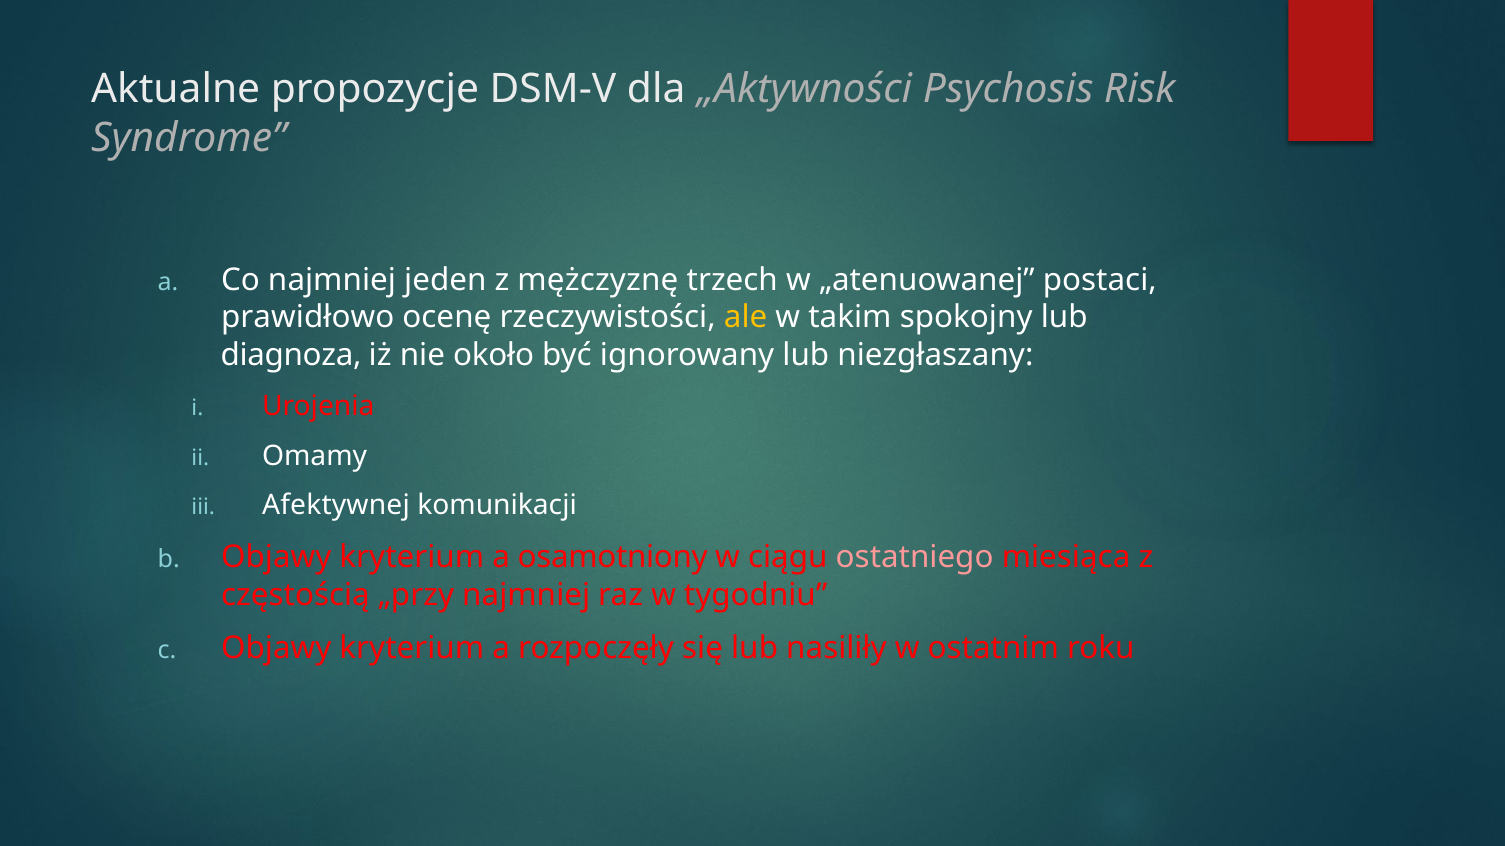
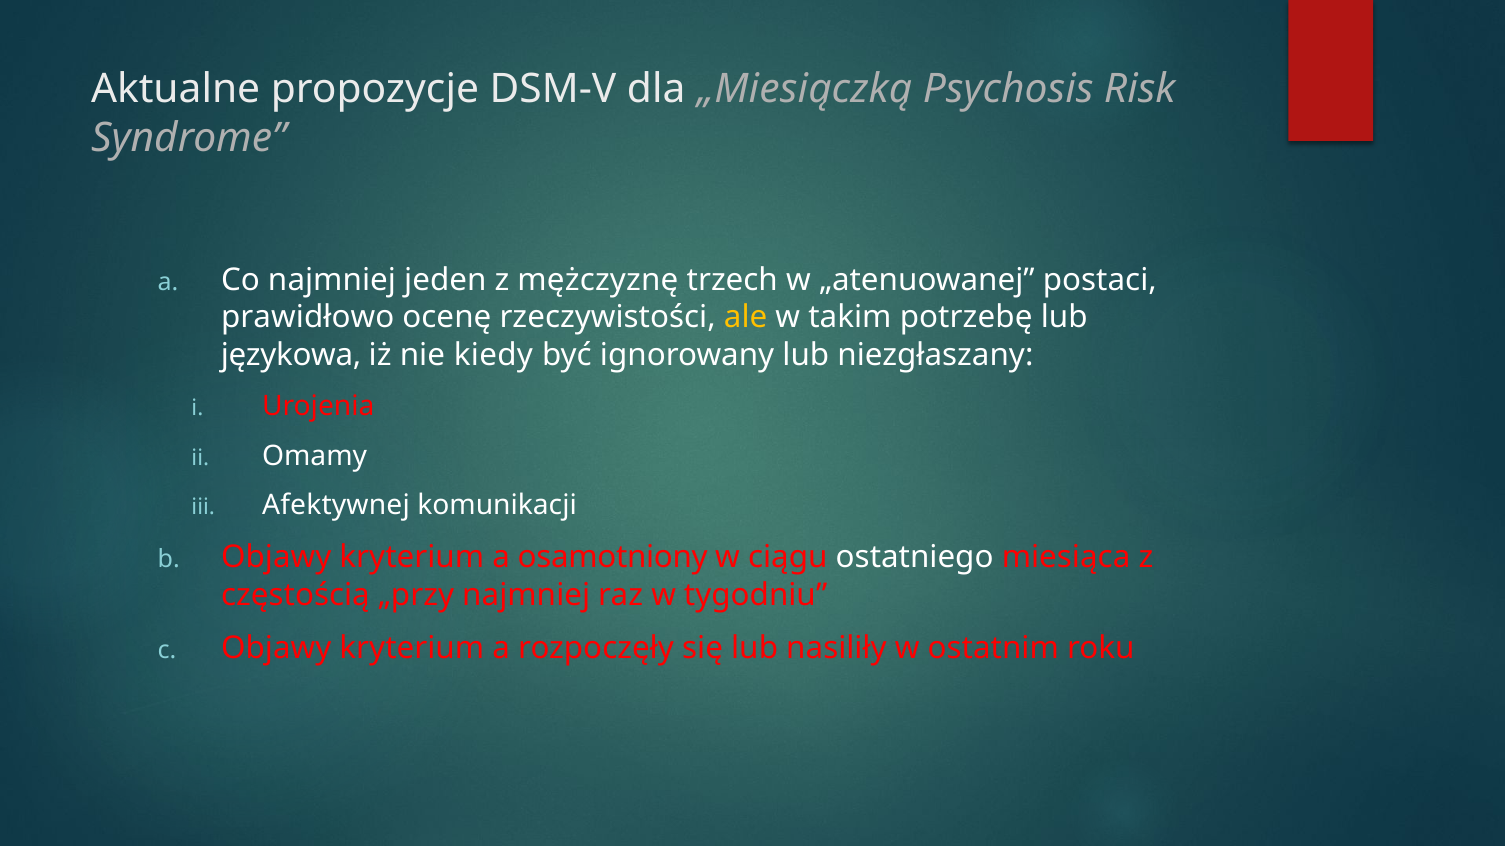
„Aktywności: „Aktywności -> „Miesiączką (804, 89)
spokojny: spokojny -> potrzebę (966, 318)
diagnoza: diagnoza -> językowa (291, 356)
około: około -> kiedy (493, 356)
ostatniego colour: pink -> white (915, 558)
